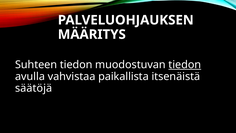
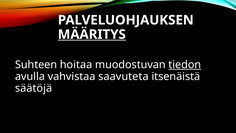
MÄÄRITYS underline: none -> present (92, 34)
Suhteen tiedon: tiedon -> hoitaa (76, 65)
paikallista: paikallista -> saavuteta (123, 76)
